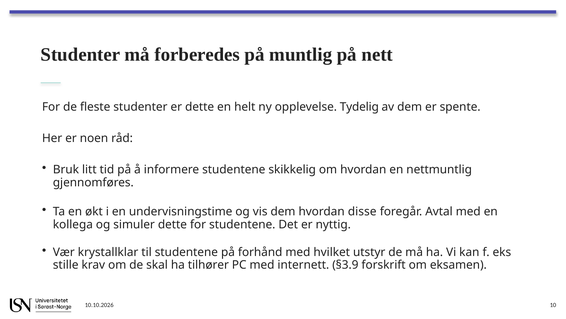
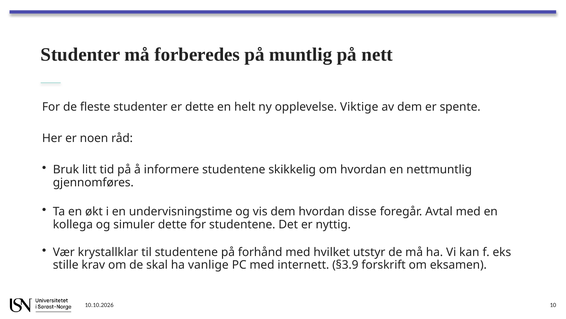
Tydelig: Tydelig -> Viktige (359, 107)
tilhører: tilhører -> vanlige (208, 265)
